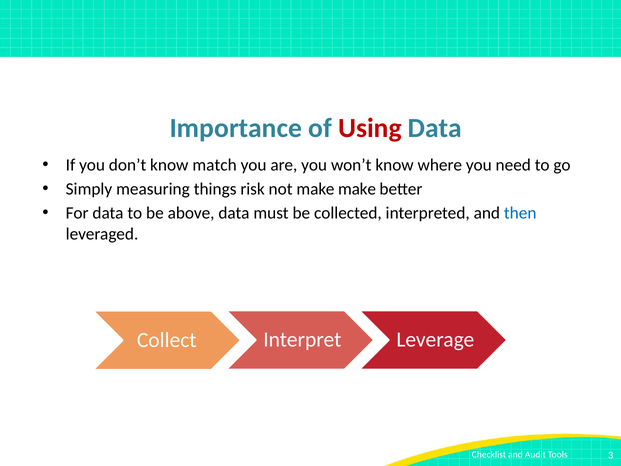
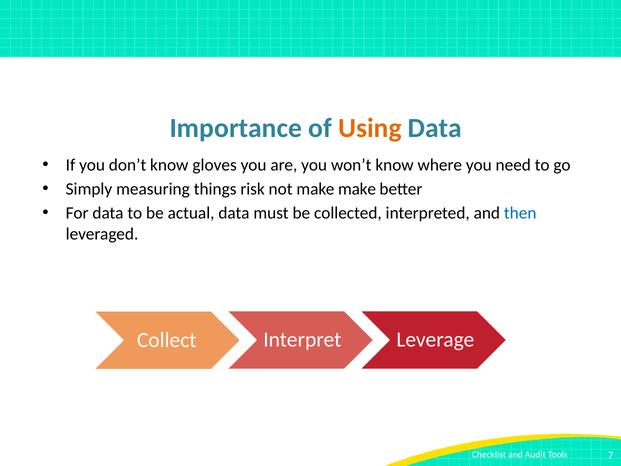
Using colour: red -> orange (370, 128)
match: match -> gloves (215, 165)
above: above -> actual (191, 213)
3: 3 -> 7 (611, 455)
